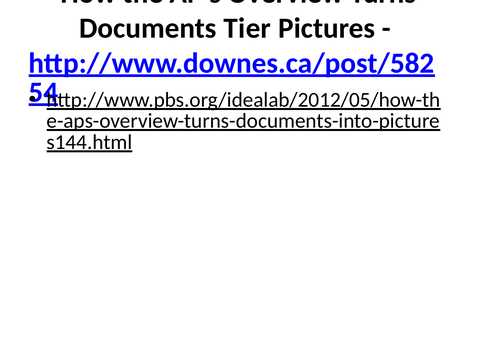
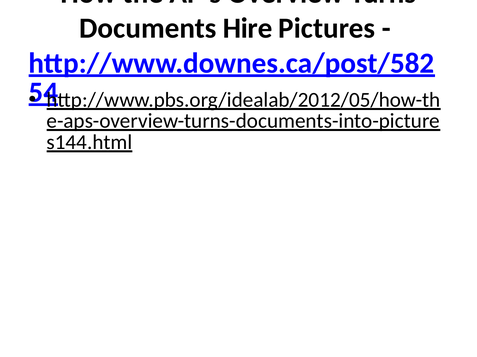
Tier: Tier -> Hire (248, 28)
